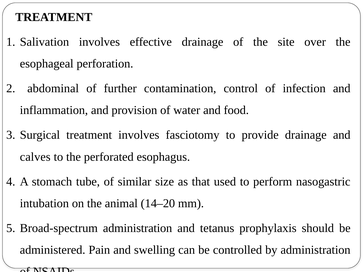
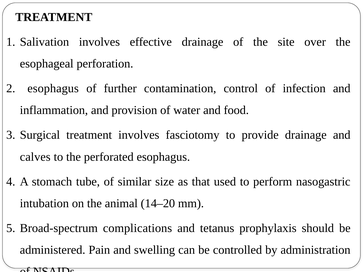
abdominal: abdominal -> esophagus (53, 89)
Broad-spectrum administration: administration -> complications (137, 228)
